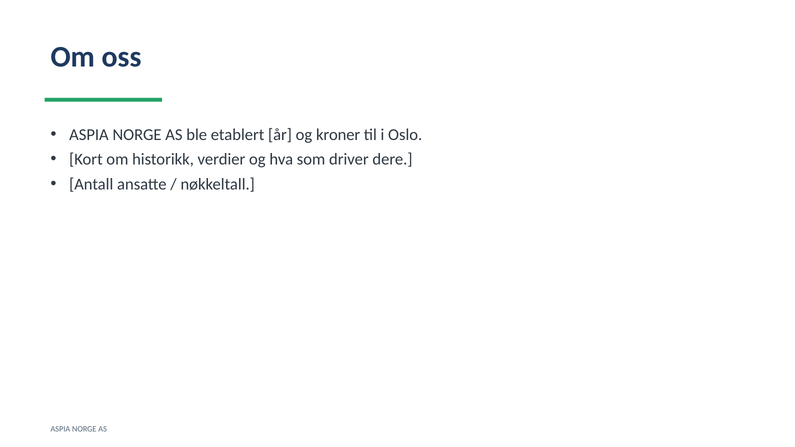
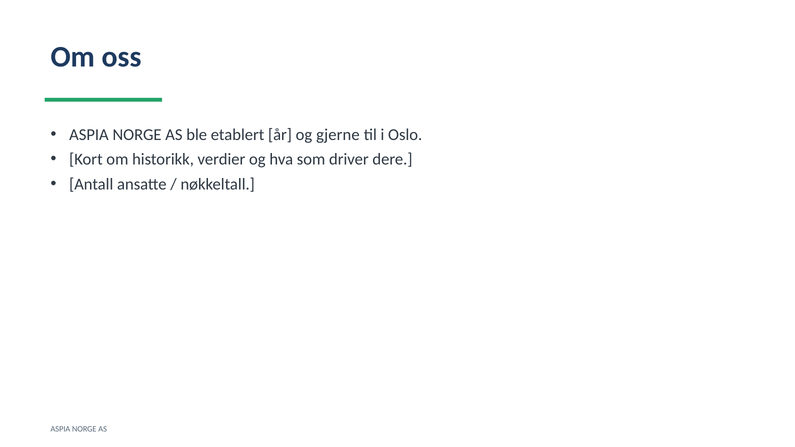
kroner: kroner -> gjerne (338, 135)
